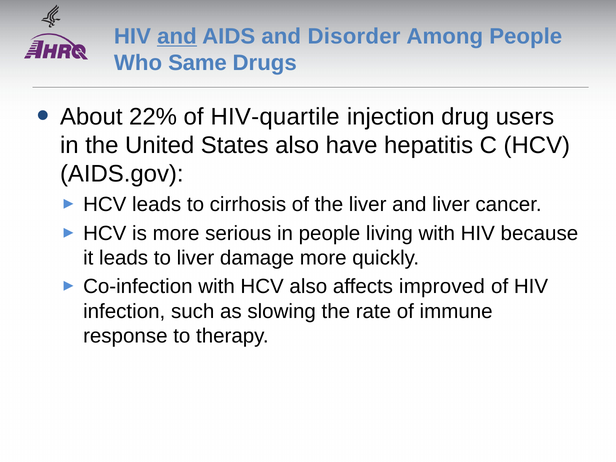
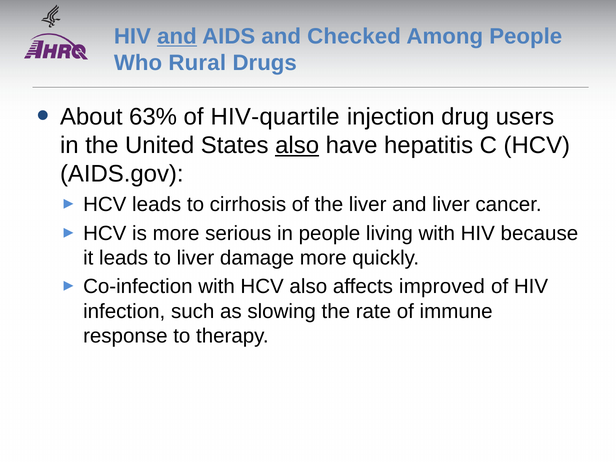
Disorder: Disorder -> Checked (354, 36)
Same: Same -> Rural (197, 63)
22%: 22% -> 63% (153, 117)
also underline: none -> present (297, 145)
